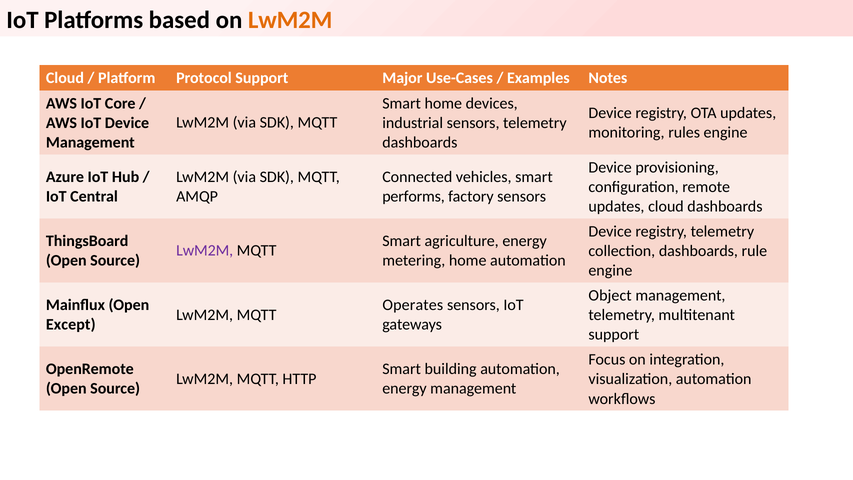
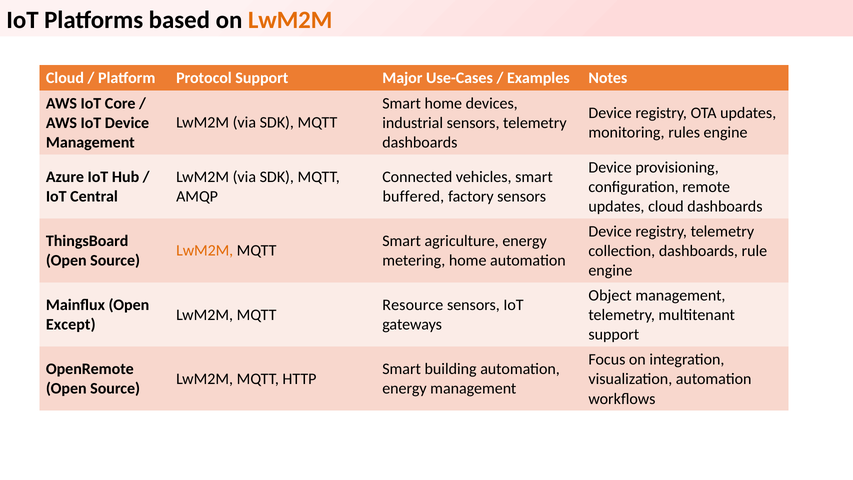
performs: performs -> buffered (413, 196)
LwM2M colour: purple -> orange (205, 251)
Operates: Operates -> Resource (413, 305)
